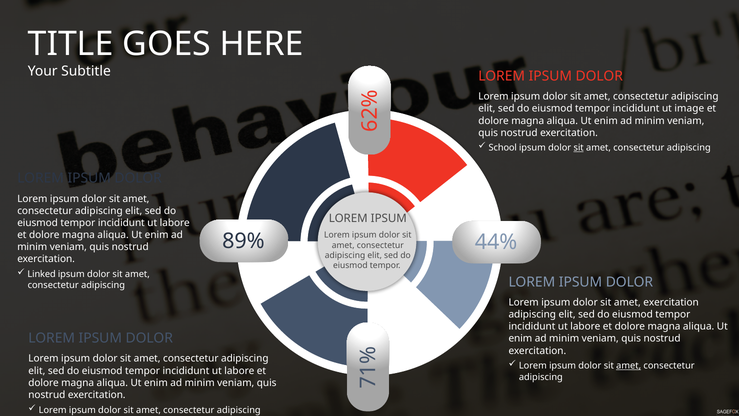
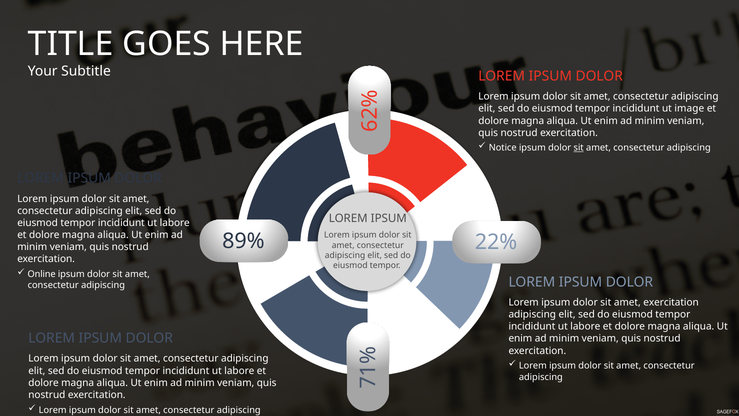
School: School -> Notice (503, 148)
44%: 44% -> 22% (496, 242)
Linked: Linked -> Online (42, 274)
amet underline: present -> none (629, 366)
